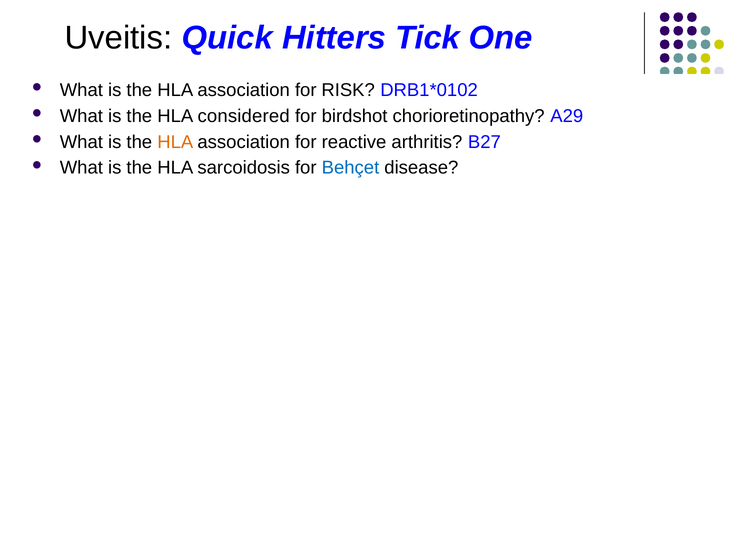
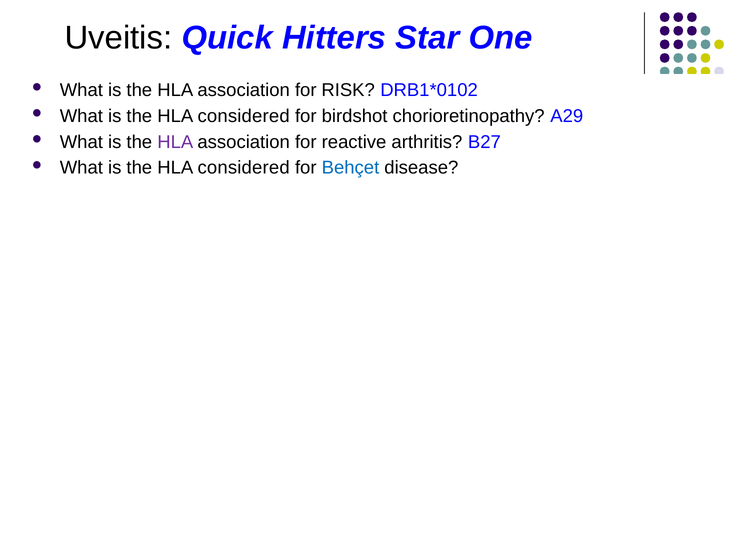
Tick: Tick -> Star (427, 38)
HLA colour: orange -> purple (175, 142)
sarcoidosis: sarcoidosis -> considered (244, 168)
